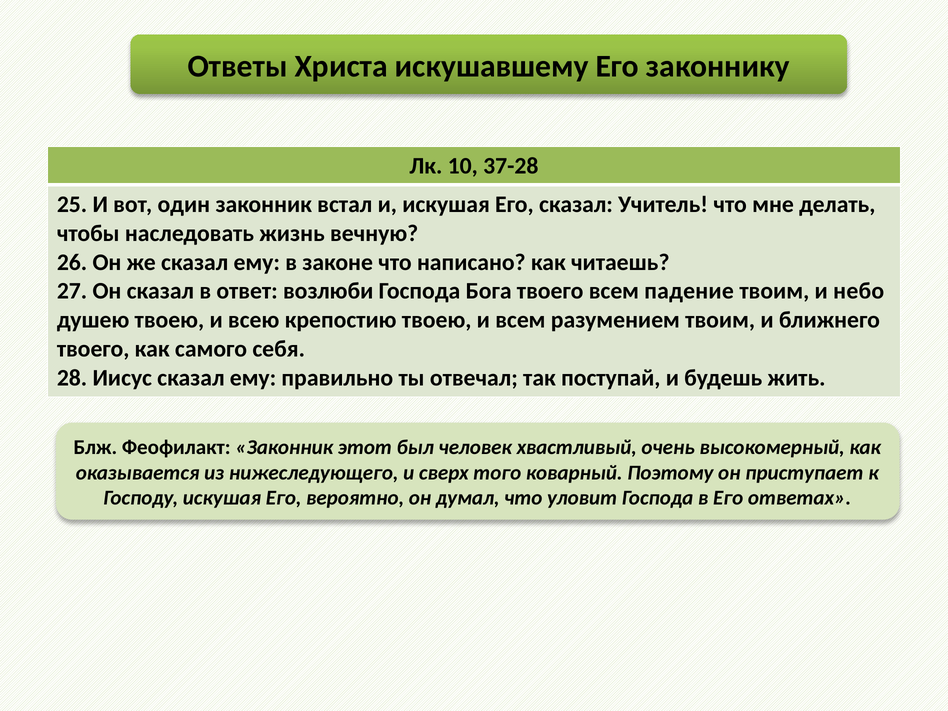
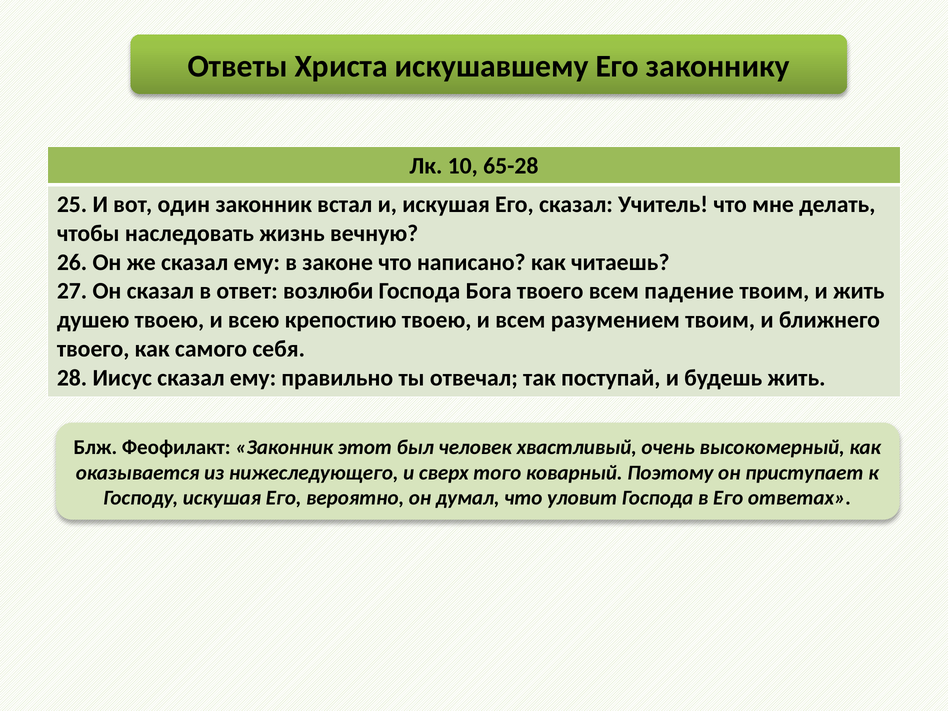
37-28: 37-28 -> 65-28 (511, 166)
и небо: небо -> жить (859, 291)
